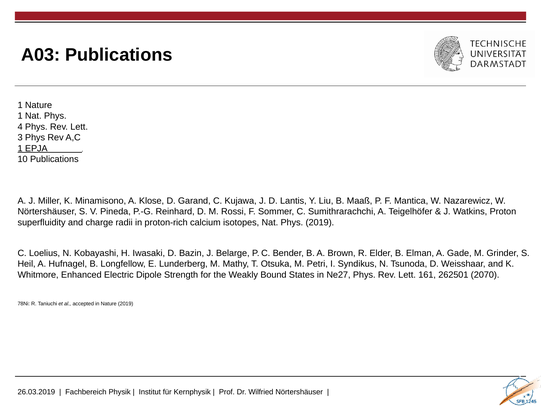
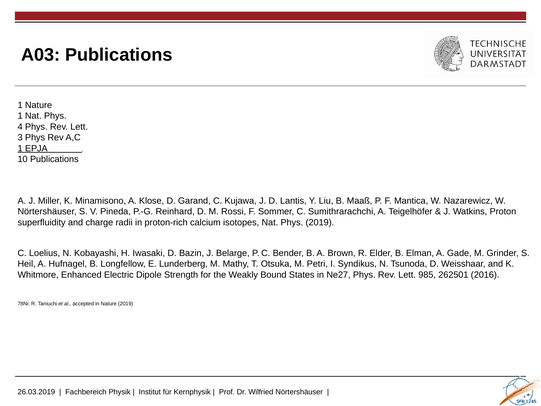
161: 161 -> 985 (427, 275)
2070: 2070 -> 2016 (485, 275)
